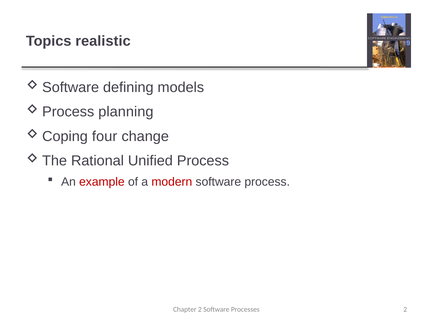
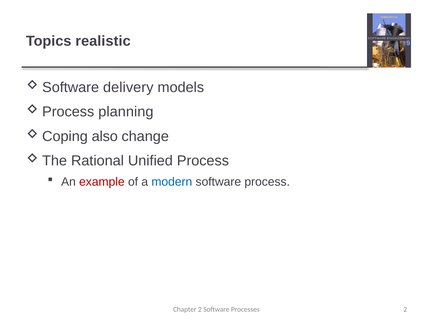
defining: defining -> delivery (128, 88)
four: four -> also (105, 137)
modern colour: red -> blue (172, 182)
